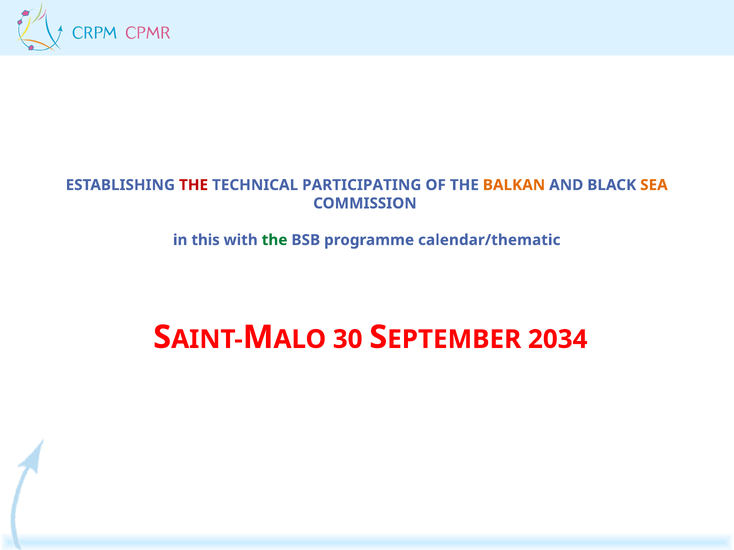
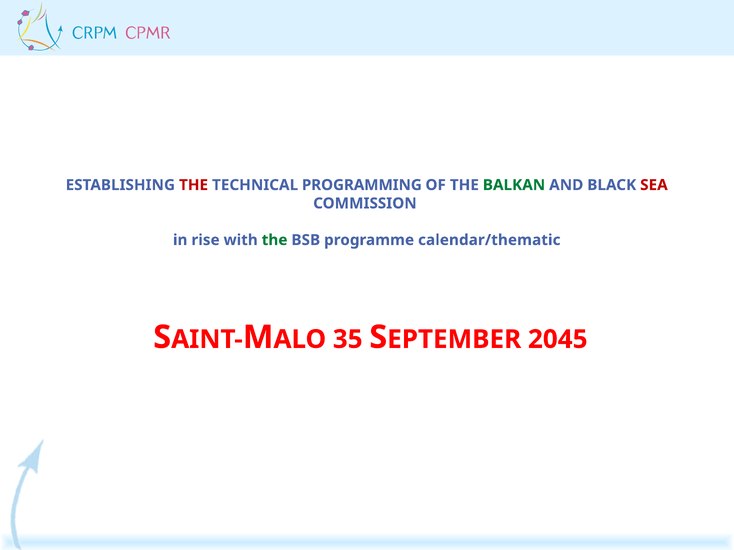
PARTICIPATING: PARTICIPATING -> PROGRAMMING (362, 185)
BALKAN colour: orange -> green (514, 185)
SEA colour: orange -> red (654, 185)
this: this -> rise (206, 240)
30: 30 -> 35 (348, 340)
2034: 2034 -> 2045 (558, 340)
